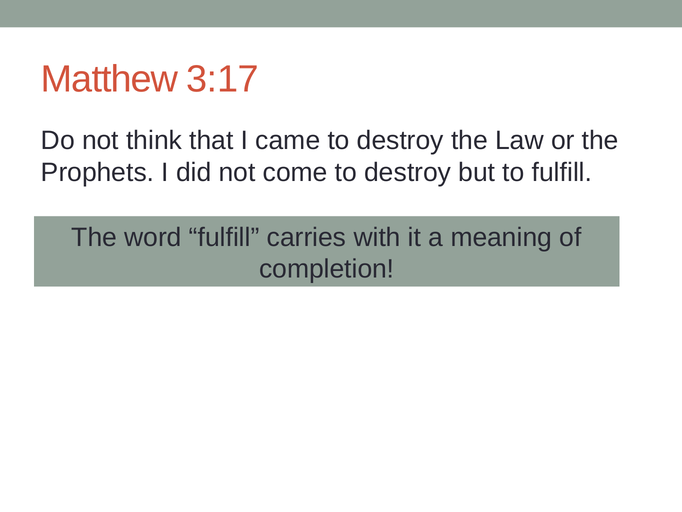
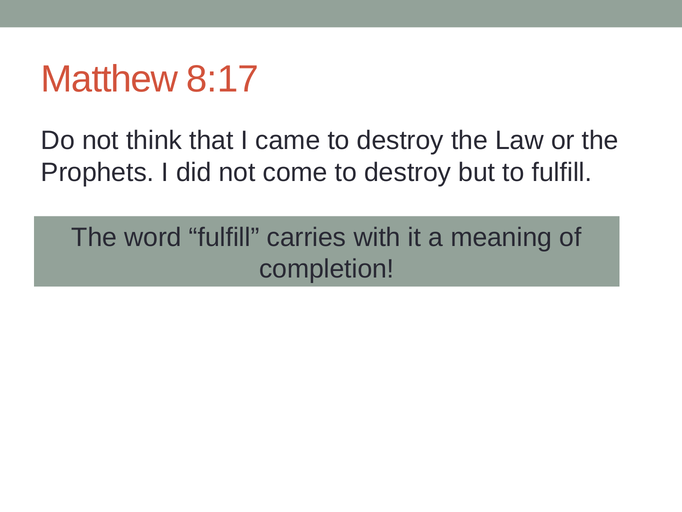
3:17: 3:17 -> 8:17 (223, 79)
